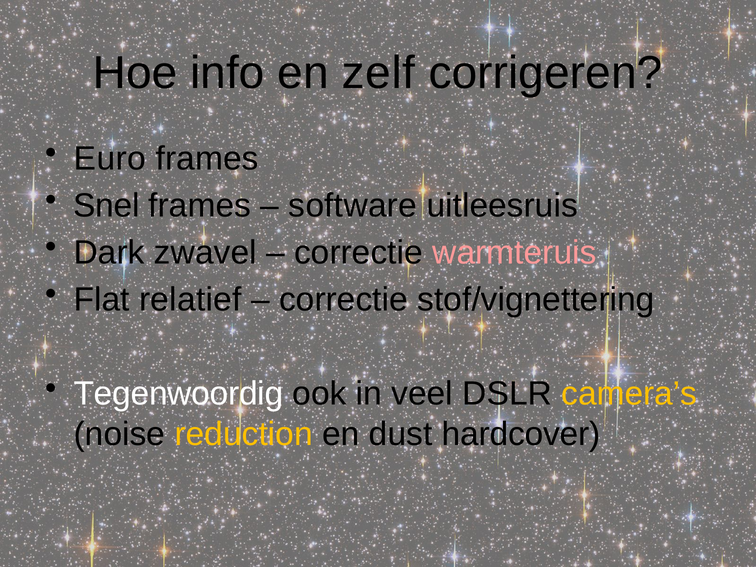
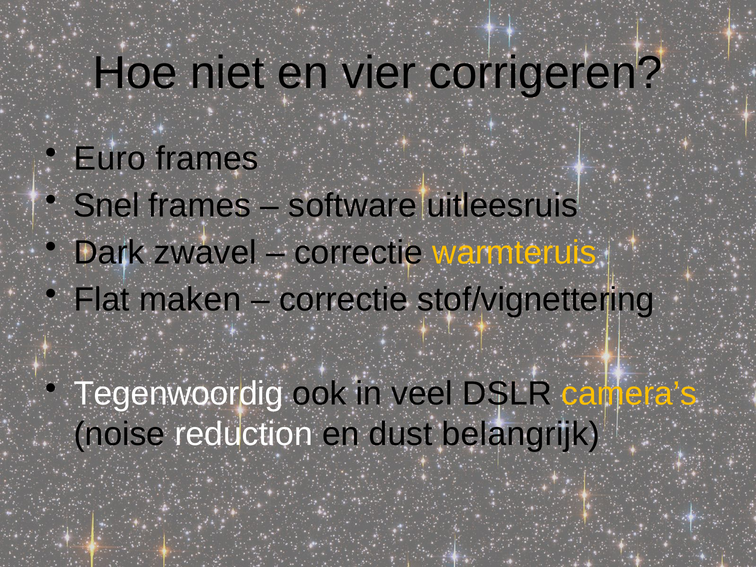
info: info -> niet (227, 73)
zelf: zelf -> vier (379, 73)
warmteruis colour: pink -> yellow (514, 253)
relatief: relatief -> maken (190, 300)
reduction colour: yellow -> white (244, 434)
hardcover: hardcover -> belangrijk (521, 434)
